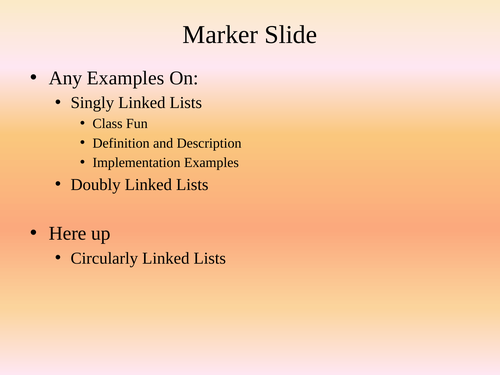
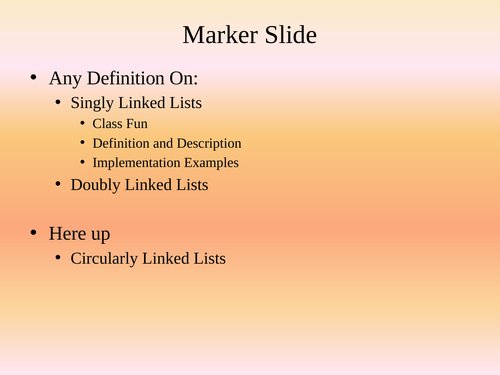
Any Examples: Examples -> Definition (126, 78)
